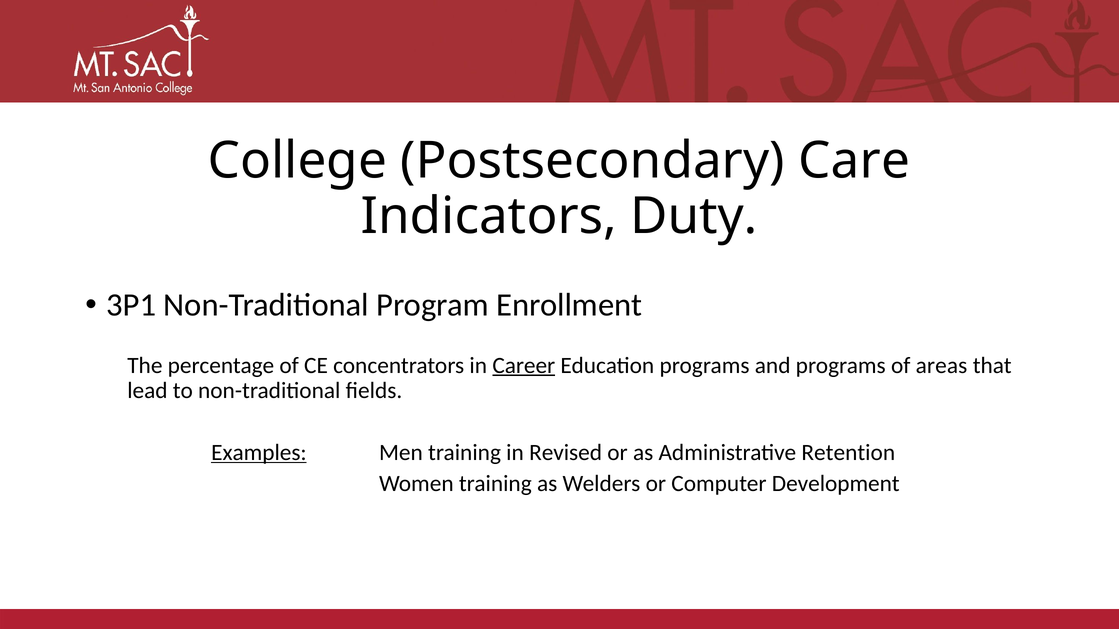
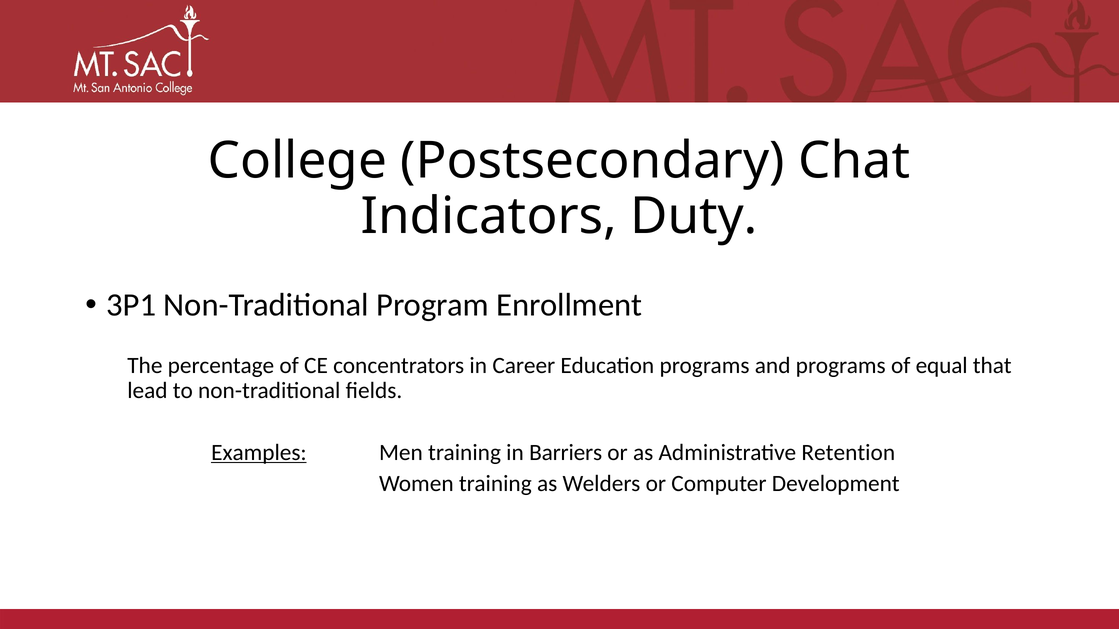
Care: Care -> Chat (854, 161)
Career underline: present -> none (524, 366)
areas: areas -> equal (942, 366)
Revised: Revised -> Barriers (566, 453)
